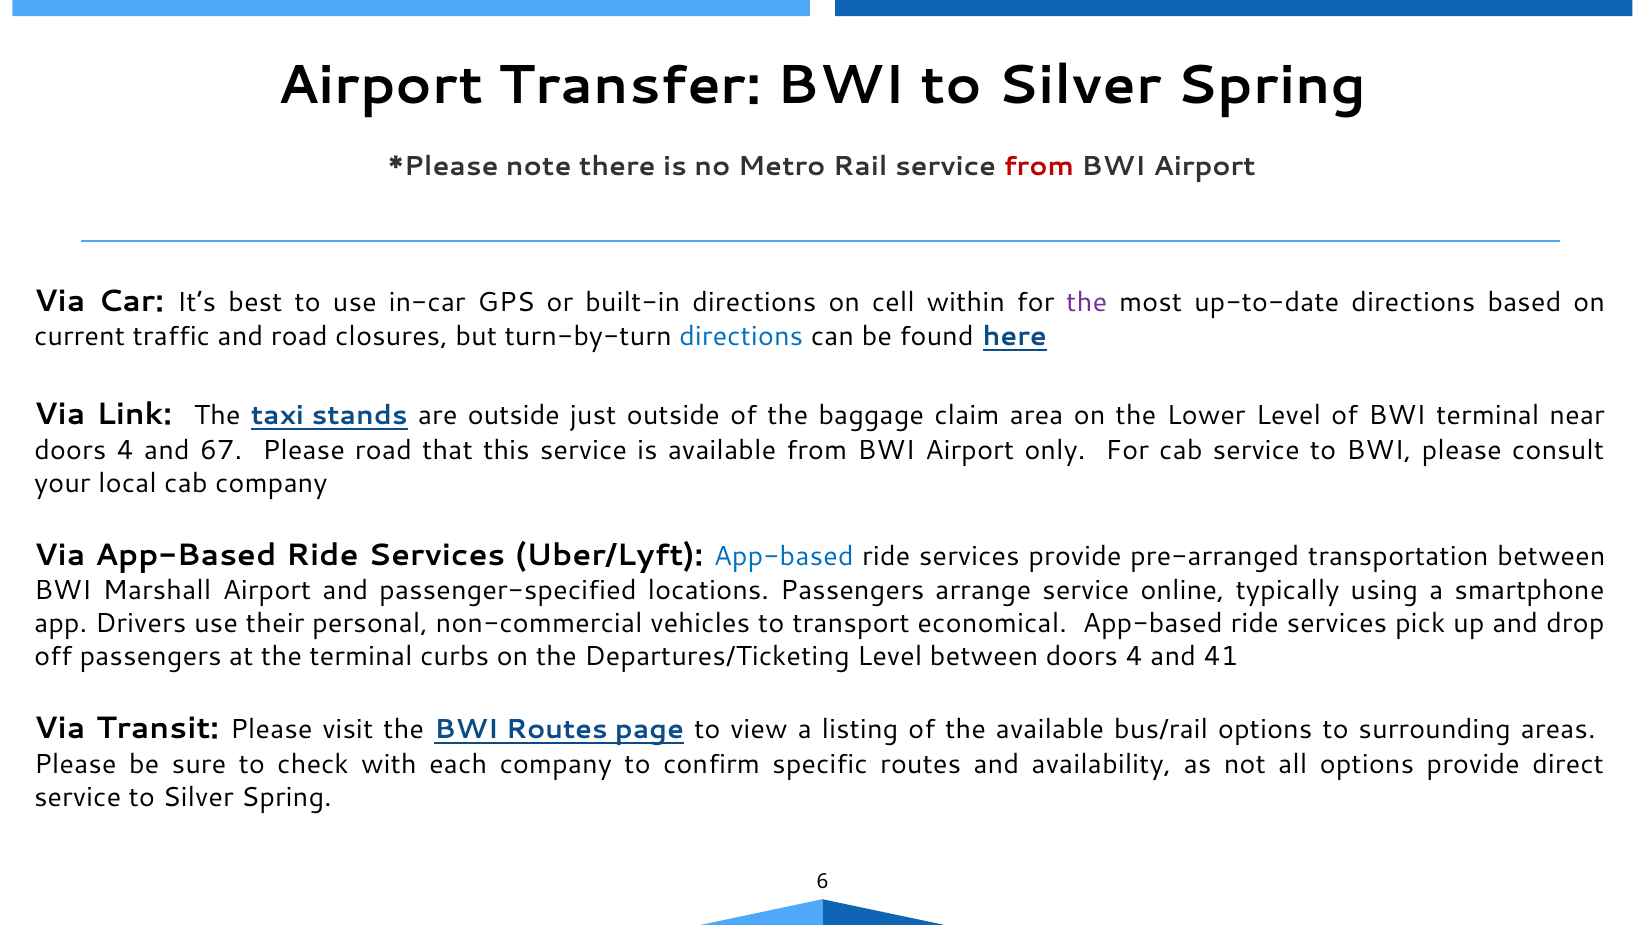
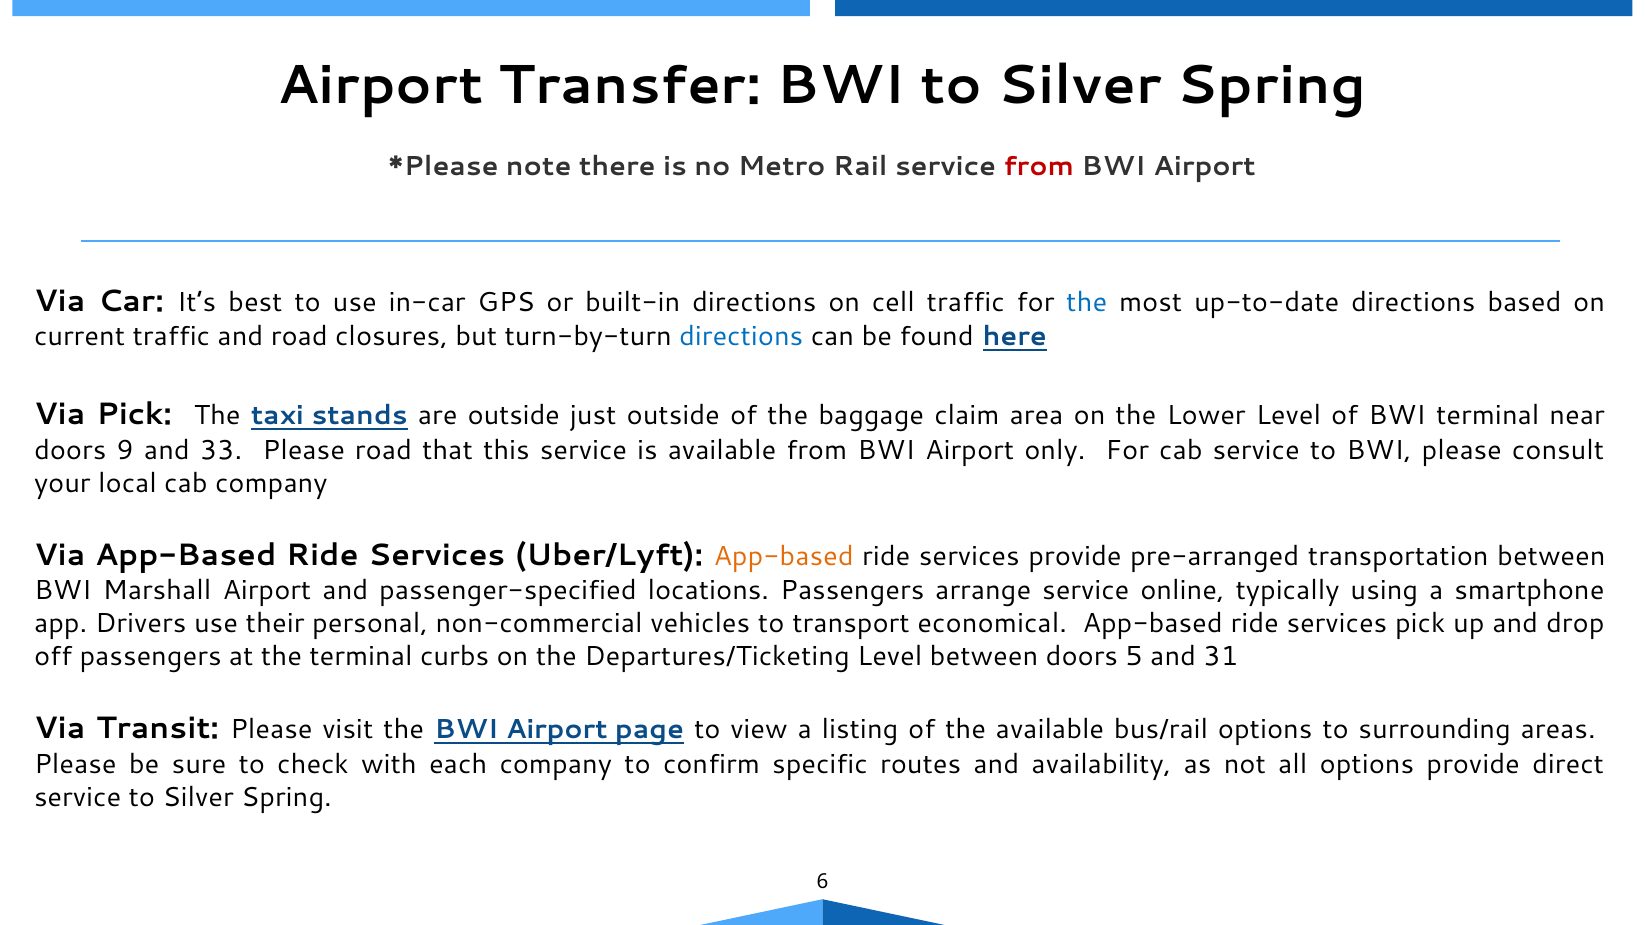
cell within: within -> traffic (966, 303)
the colour: purple -> blue (1087, 303)
Via Link: Link -> Pick (134, 414)
4: 4 -> 9 (125, 451)
67: 67 -> 33 (221, 451)
App-based colour: blue -> orange (784, 557)
between doors 4: 4 -> 5 (1134, 656)
41: 41 -> 31 (1221, 656)
the BWI Routes: Routes -> Airport (557, 730)
